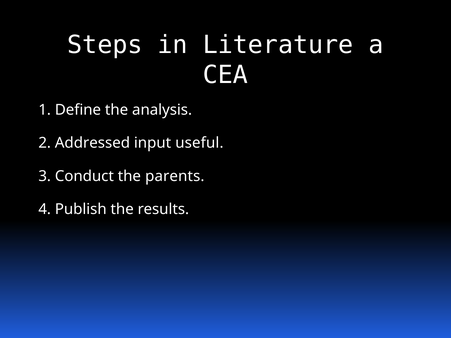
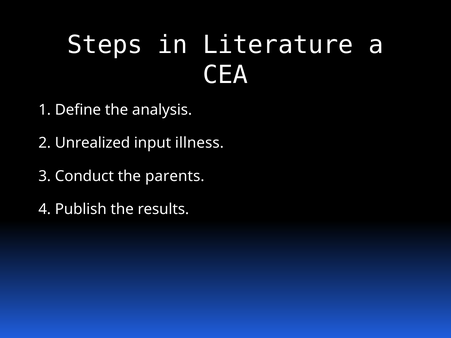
Addressed: Addressed -> Unrealized (92, 143)
useful: useful -> illness (199, 143)
